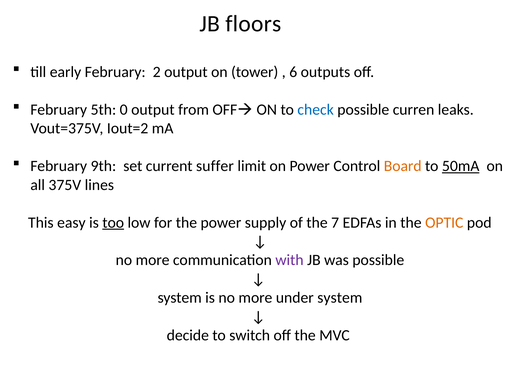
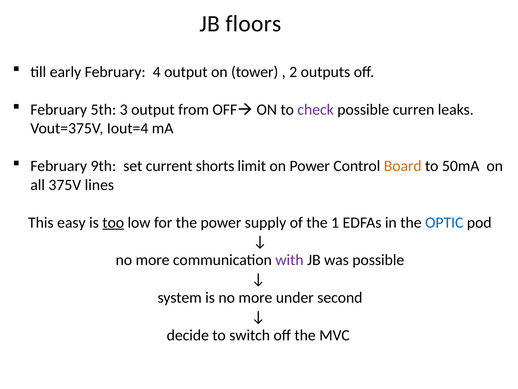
2: 2 -> 4 (157, 72)
6: 6 -> 2 (293, 72)
0: 0 -> 3 (124, 109)
check colour: blue -> purple (316, 109)
Iout=2: Iout=2 -> Iout=4 (128, 128)
suffer: suffer -> shorts (215, 166)
50mA underline: present -> none (461, 166)
7: 7 -> 1 (335, 222)
OPTIC colour: orange -> blue (444, 222)
under system: system -> second (340, 297)
